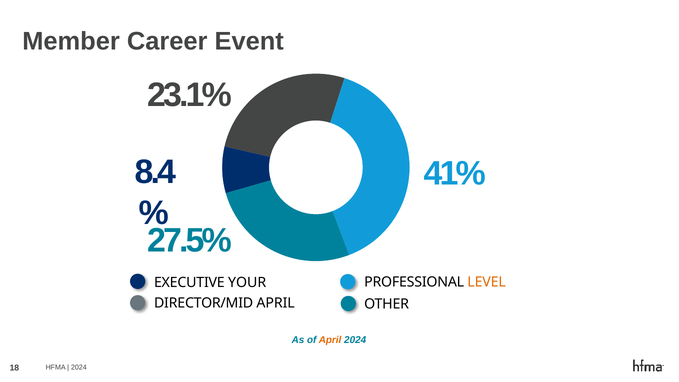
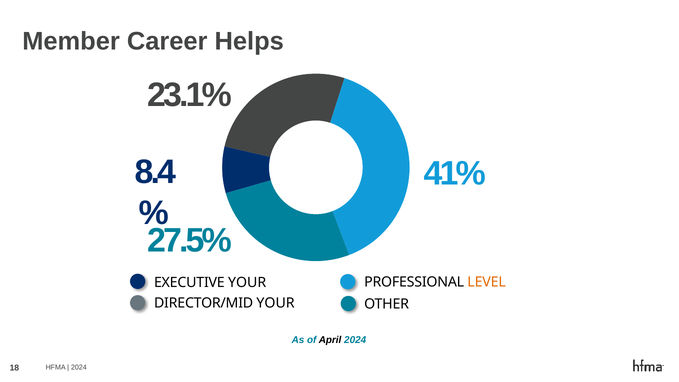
Event: Event -> Helps (249, 41)
DIRECTOR/MID APRIL: APRIL -> YOUR (276, 303)
April colour: orange -> black (330, 340)
